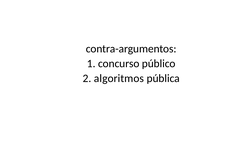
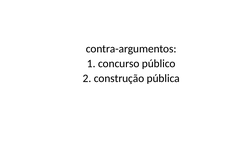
algoritmos: algoritmos -> construção (119, 78)
